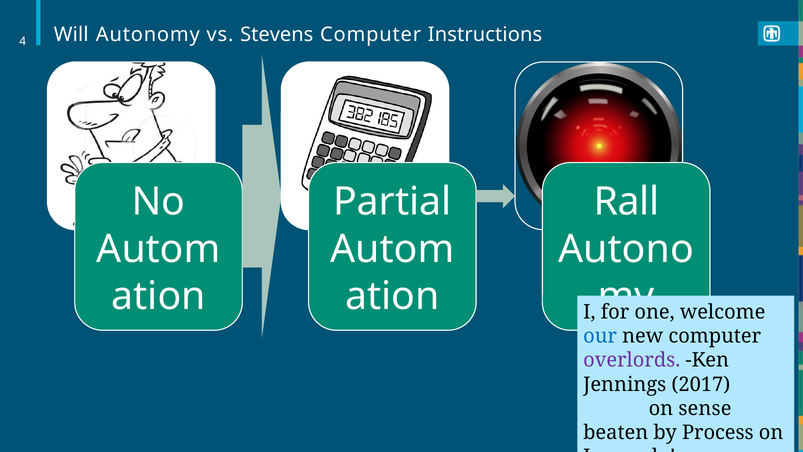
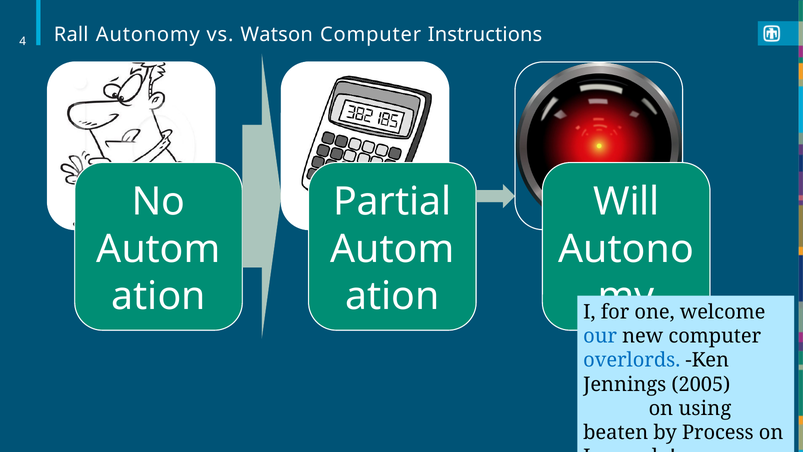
Will: Will -> Rall (71, 34)
Stevens: Stevens -> Watson (277, 34)
Rall: Rall -> Will (626, 202)
overlords colour: purple -> blue (632, 360)
2017: 2017 -> 2005 (701, 384)
sense: sense -> using (705, 408)
